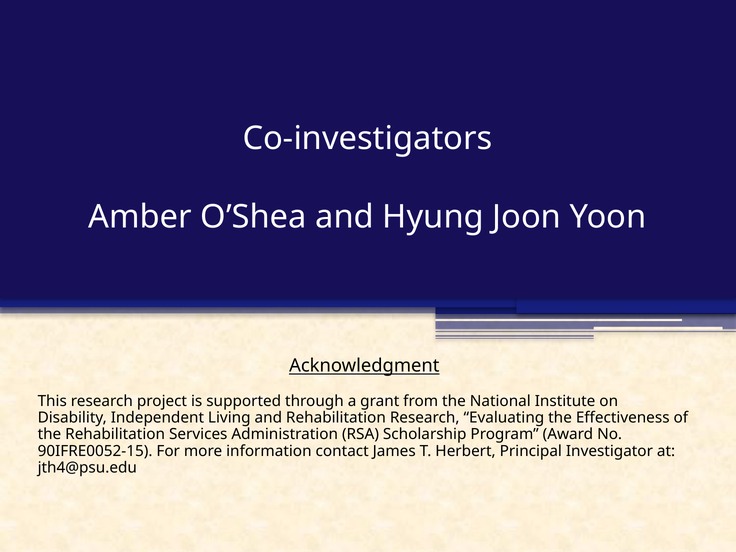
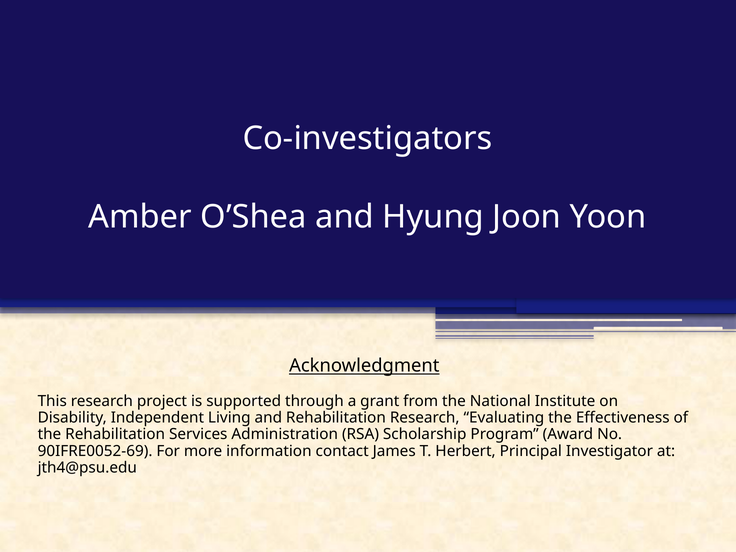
90IFRE0052-15: 90IFRE0052-15 -> 90IFRE0052-69 (95, 451)
